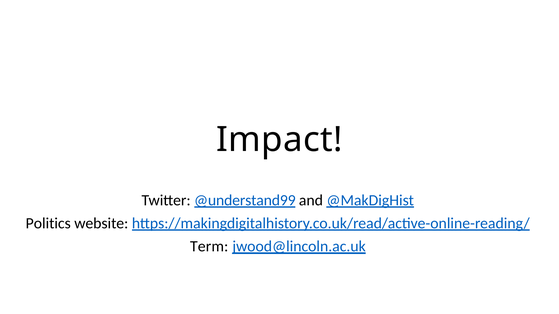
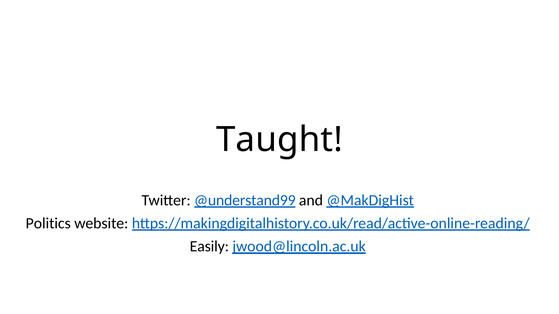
Impact: Impact -> Taught (279, 140)
Term: Term -> Easily (209, 247)
